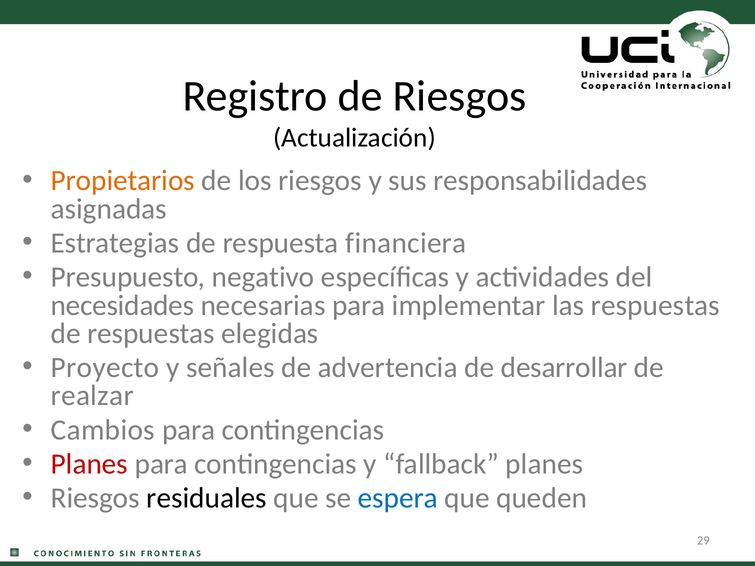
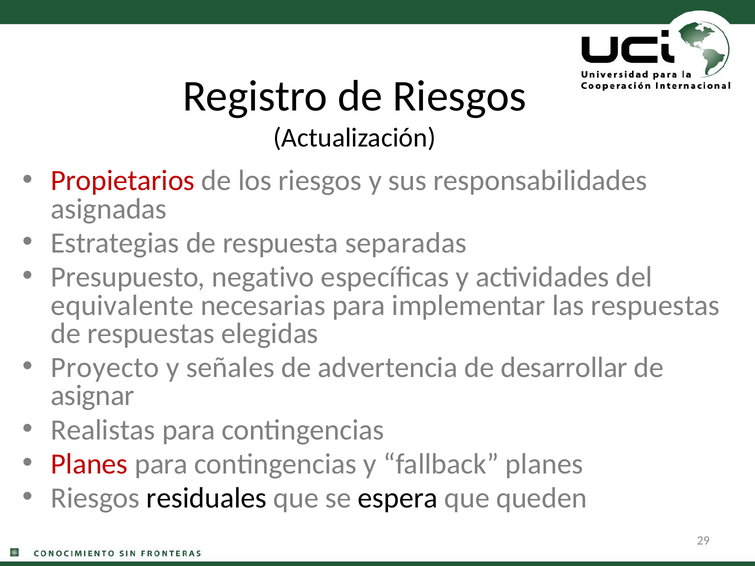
Propietarios colour: orange -> red (123, 181)
financiera: financiera -> separadas (406, 243)
necesidades: necesidades -> equivalente (122, 305)
realzar: realzar -> asignar (93, 396)
Cambios: Cambios -> Realistas (103, 430)
espera colour: blue -> black (398, 498)
